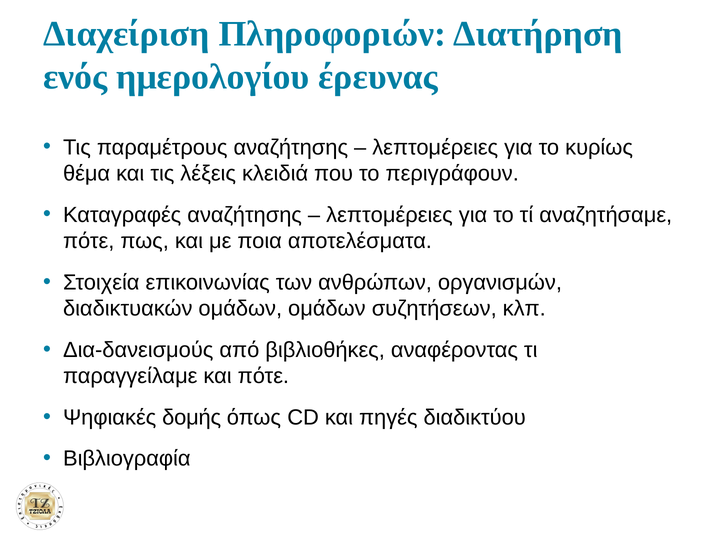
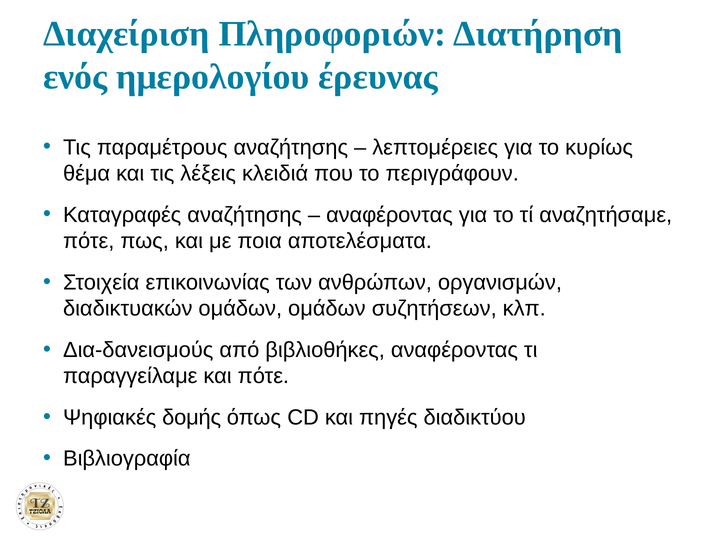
λεπτομέρειες: λεπτομέρειες -> αναφέροντας (390, 215)
